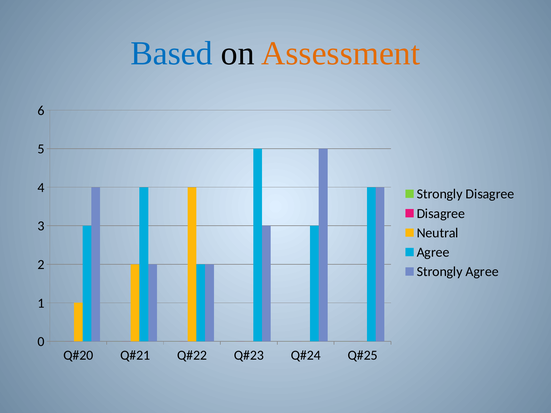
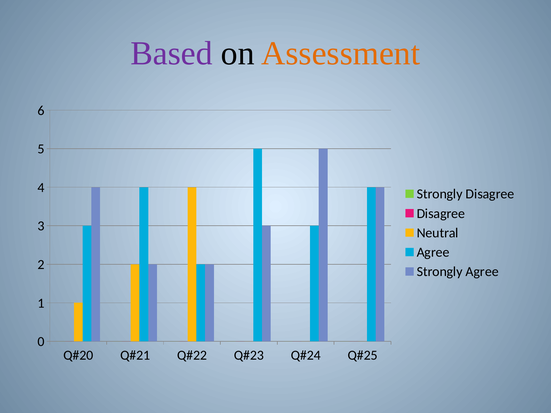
Based colour: blue -> purple (172, 53)
